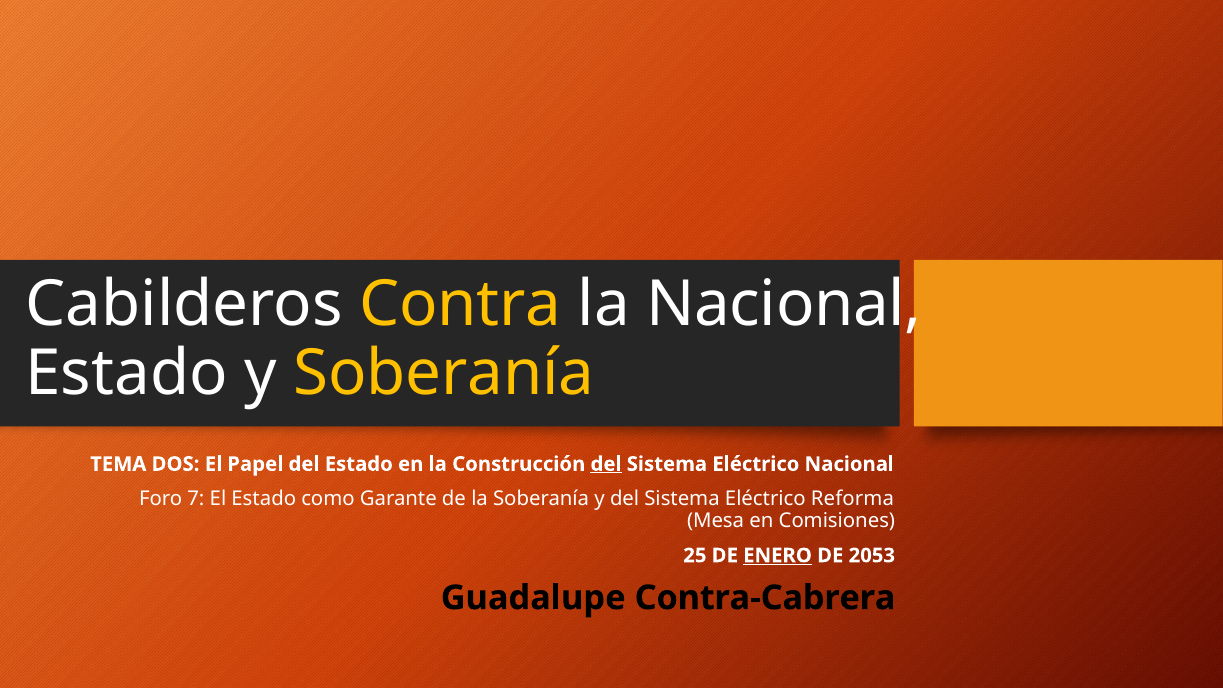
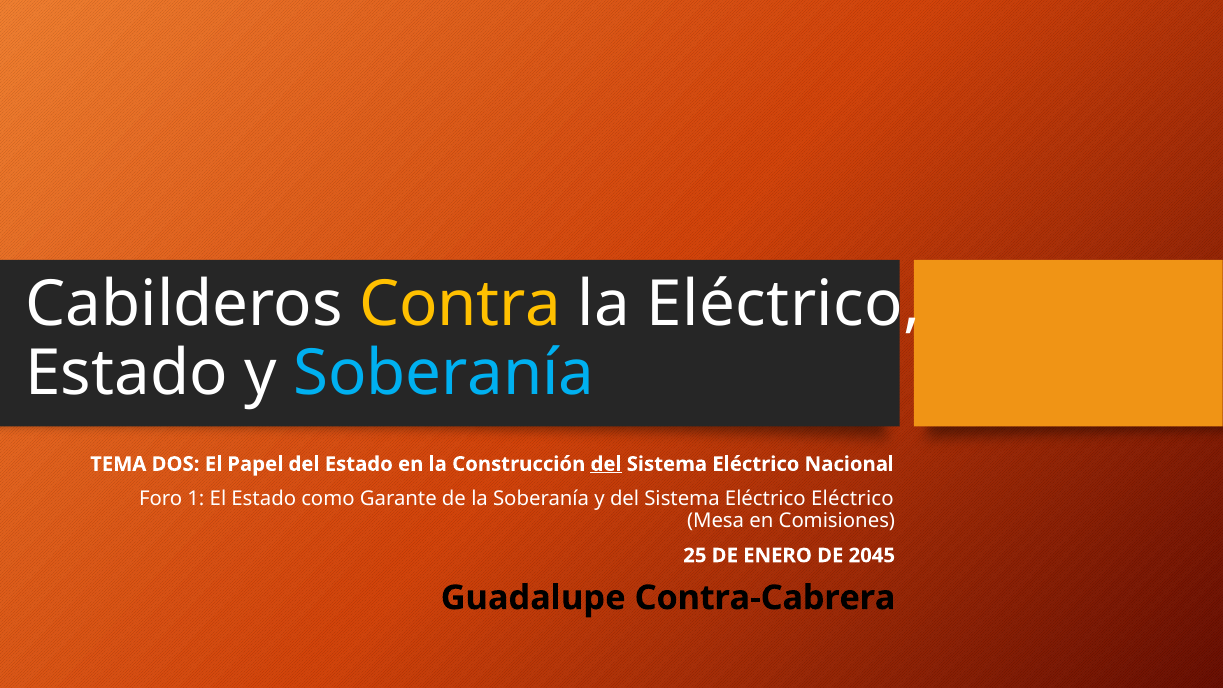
la Nacional: Nacional -> Eléctrico (784, 305)
Soberanía colour: yellow -> light blue (444, 373)
7: 7 -> 1 (196, 499)
Eléctrico Reforma: Reforma -> Eléctrico (852, 499)
ENERO underline: present -> none (778, 556)
2053: 2053 -> 2045 (872, 556)
